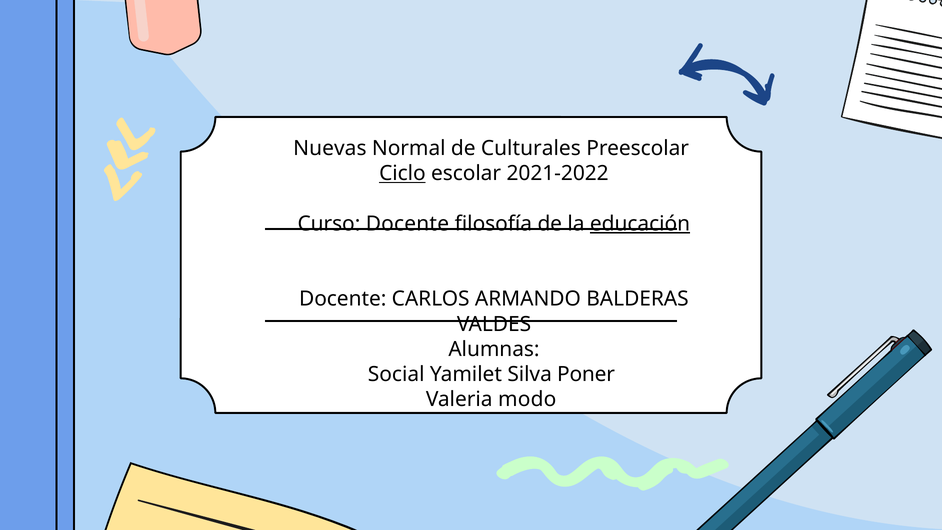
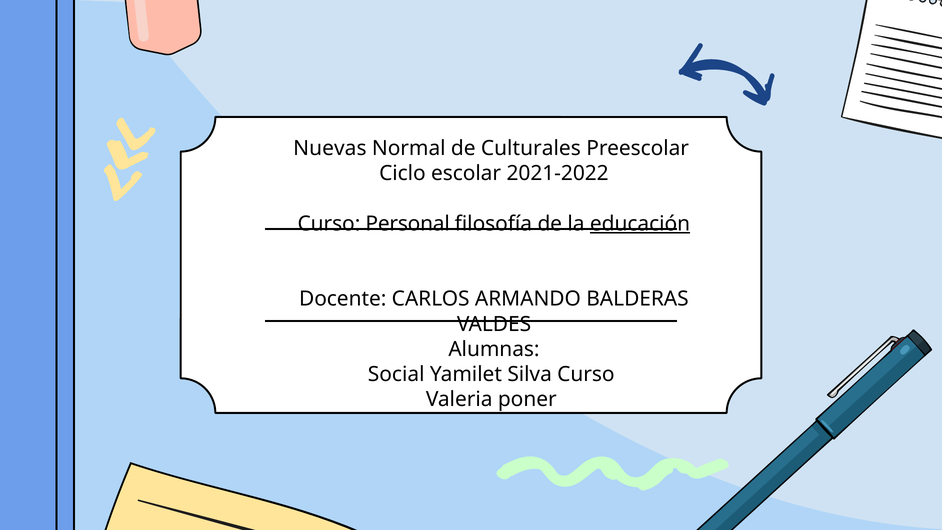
Ciclo underline: present -> none (402, 173)
Curso Docente: Docente -> Personal (408, 224)
Silva Poner: Poner -> Curso (586, 374)
modo: modo -> poner (527, 399)
